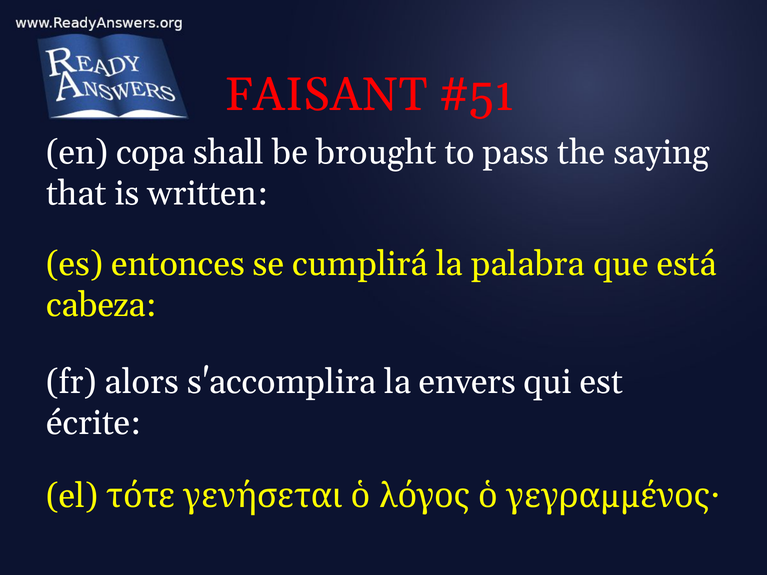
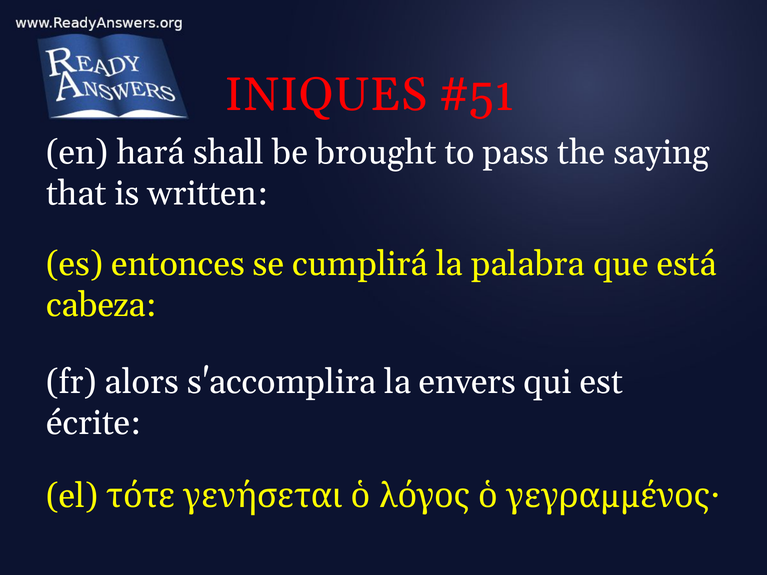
FAISANT: FAISANT -> INIQUES (326, 95)
copa: copa -> hará (151, 153)
